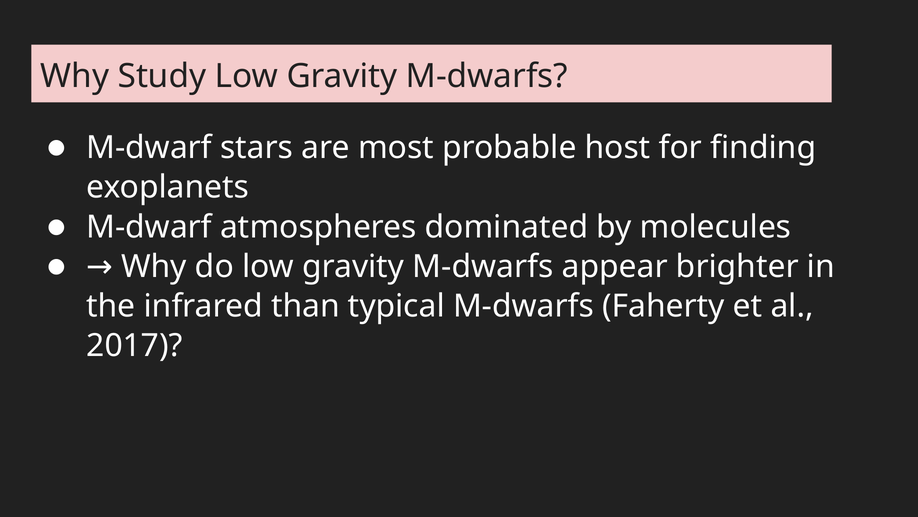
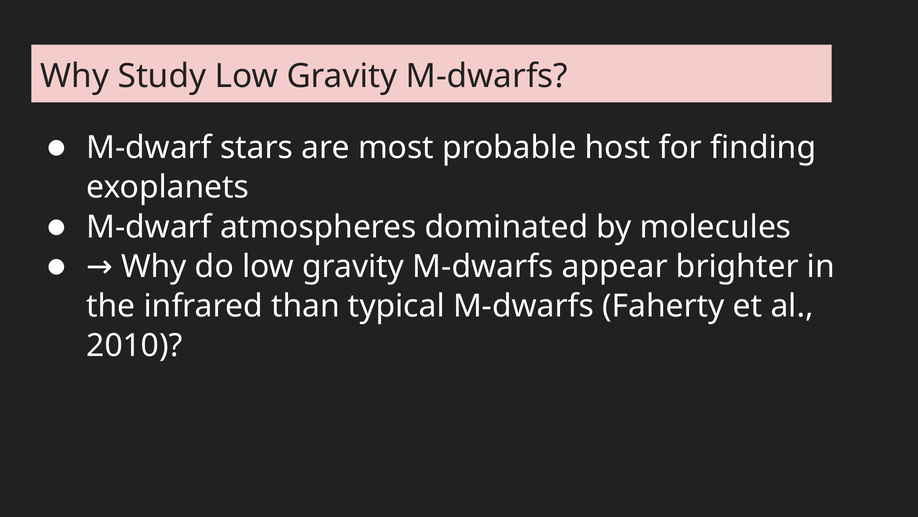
2017: 2017 -> 2010 (134, 345)
